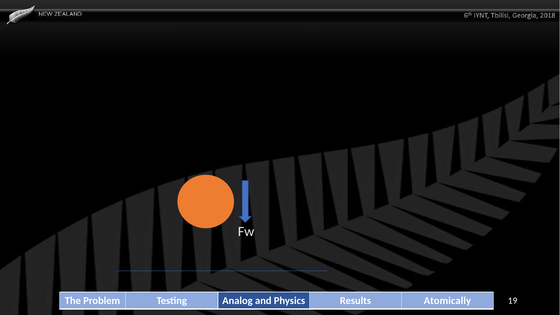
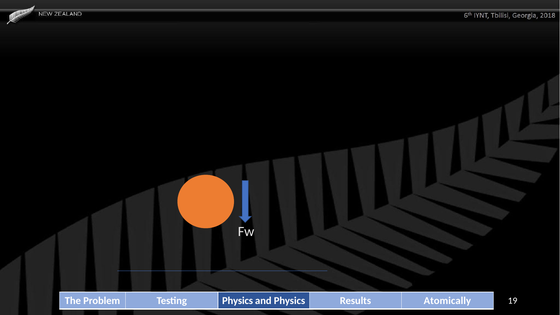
Testing Analog: Analog -> Physics (238, 301)
